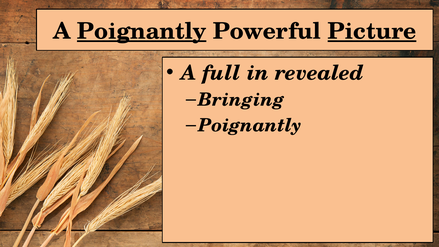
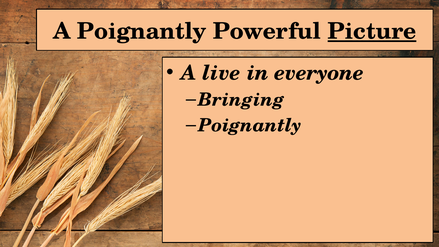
Poignantly underline: present -> none (142, 31)
full: full -> live (221, 73)
revealed: revealed -> everyone (319, 73)
